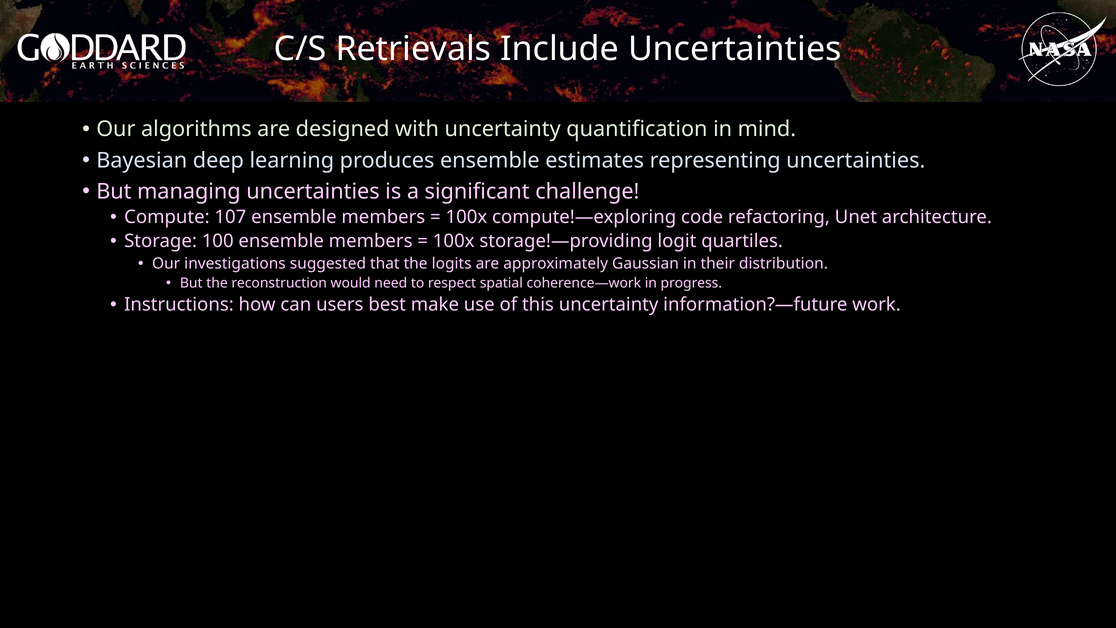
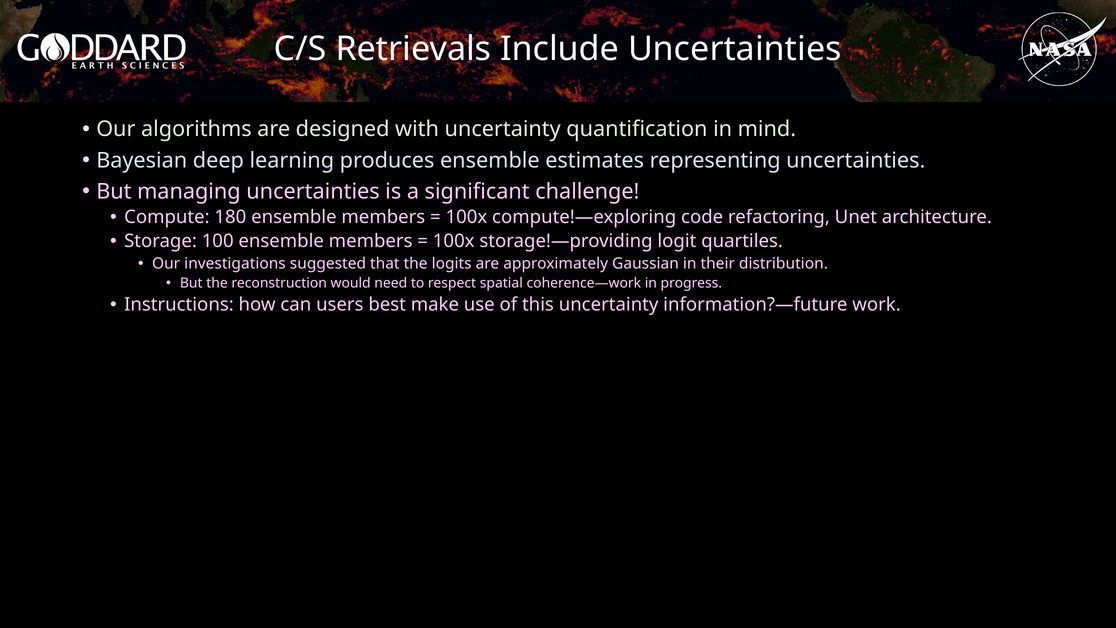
107: 107 -> 180 (230, 217)
